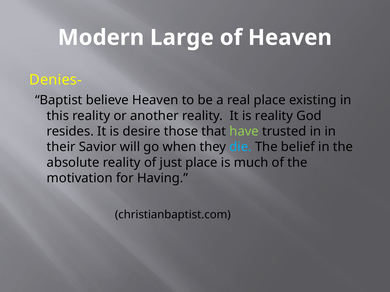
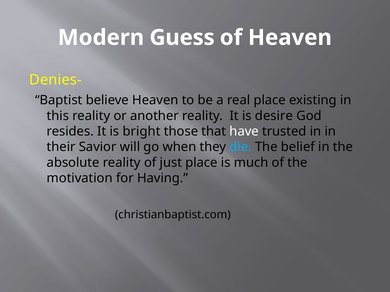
Large: Large -> Guess (182, 38)
is reality: reality -> desire (274, 116)
desire: desire -> bright (141, 132)
have colour: light green -> white (244, 132)
